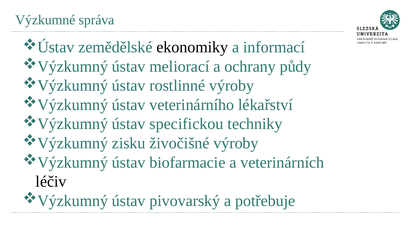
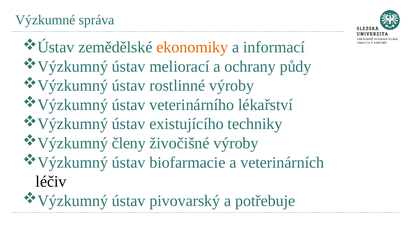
ekonomiky colour: black -> orange (192, 47)
specifickou: specifickou -> existujícího (187, 124)
zisku: zisku -> členy (129, 143)
